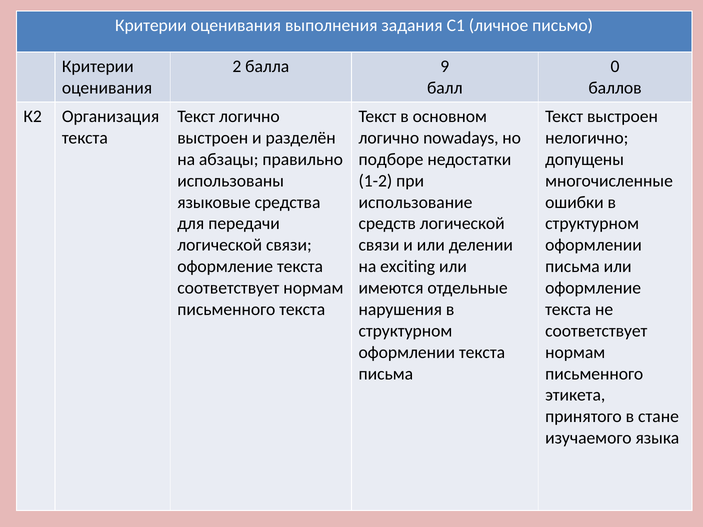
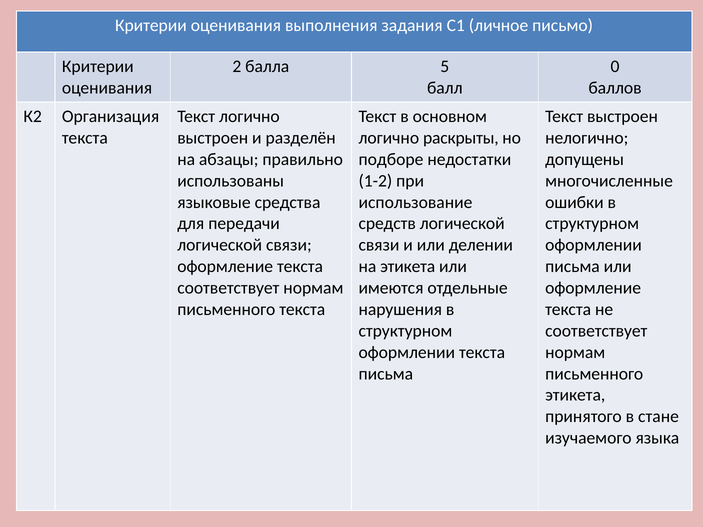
9: 9 -> 5 (445, 67)
nowadays: nowadays -> раскрыты (461, 138)
на exciting: exciting -> этикета (408, 267)
